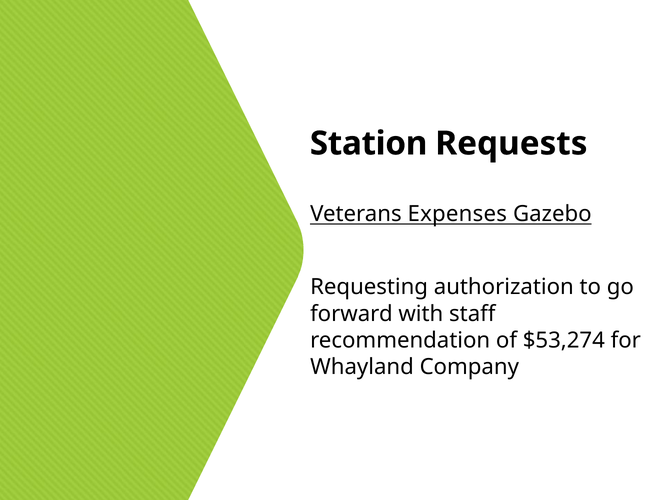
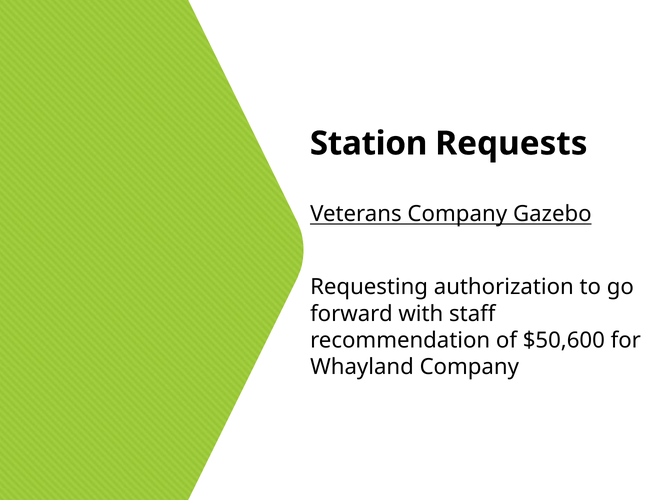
Veterans Expenses: Expenses -> Company (457, 213)
$53,274: $53,274 -> $50,600 (564, 340)
